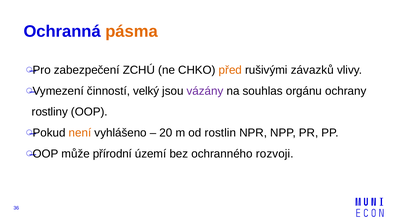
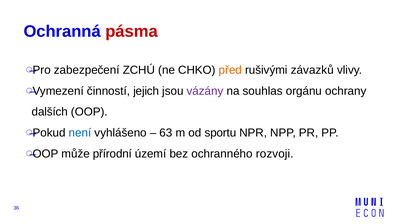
pásma colour: orange -> red (132, 31)
velký: velký -> jejich (146, 91)
rostliny: rostliny -> dalších (50, 112)
není colour: orange -> blue (80, 133)
20: 20 -> 63 (166, 133)
rostlin: rostlin -> sportu (220, 133)
